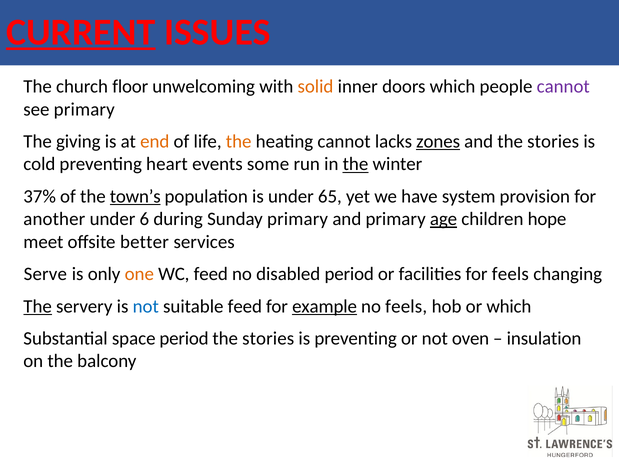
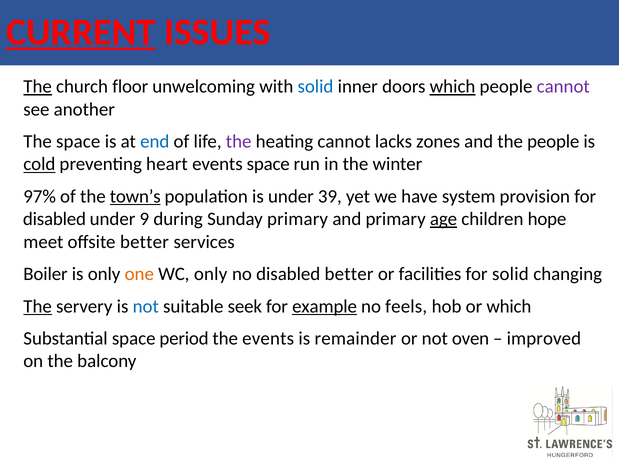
The underline: none -> present (38, 86)
solid colour: orange -> blue (315, 86)
which underline: none -> present (453, 86)
see primary: primary -> another (84, 109)
The giving: giving -> space (78, 141)
end colour: orange -> blue (155, 141)
the colour: orange -> purple (239, 141)
zones underline: present -> none (438, 141)
and the stories: stories -> people (553, 141)
cold underline: none -> present (39, 164)
events some: some -> space (268, 164)
the underline: present -> none (355, 164)
37%: 37% -> 97% (40, 196)
65: 65 -> 39 (330, 196)
another: another -> disabled (54, 219)
6: 6 -> 9 (144, 219)
Serve: Serve -> Boiler (45, 274)
WC feed: feed -> only (211, 274)
disabled period: period -> better (349, 274)
for feels: feels -> solid (510, 274)
suitable feed: feed -> seek (245, 306)
stories: stories -> events (268, 338)
is preventing: preventing -> remainder (355, 338)
insulation: insulation -> improved (544, 338)
